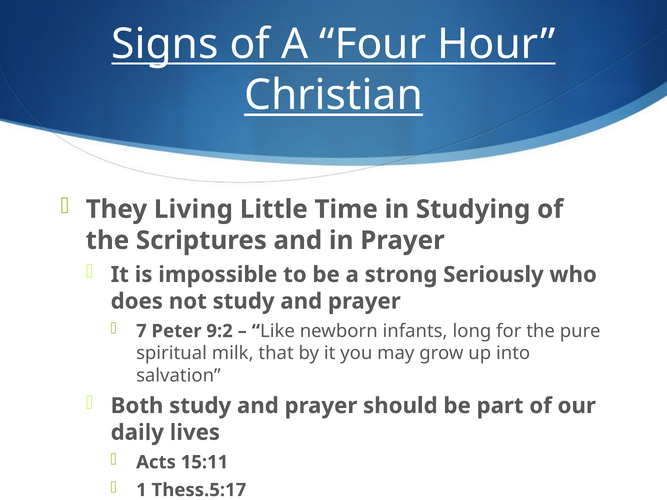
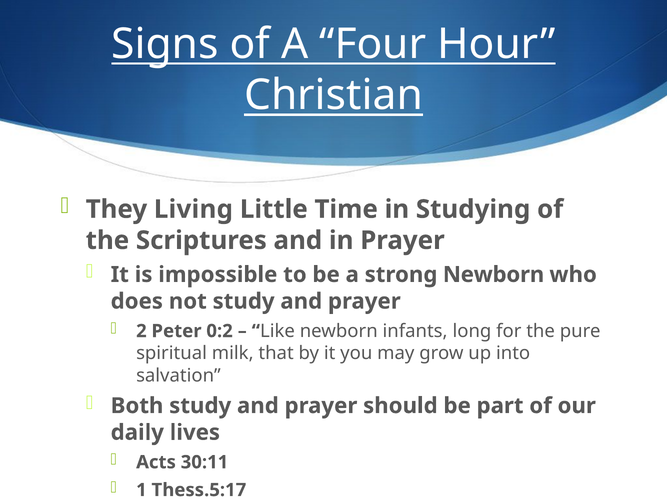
strong Seriously: Seriously -> Newborn (494, 275)
7: 7 -> 2 (141, 331)
9:2: 9:2 -> 0:2 (220, 331)
15:11: 15:11 -> 30:11 (205, 462)
